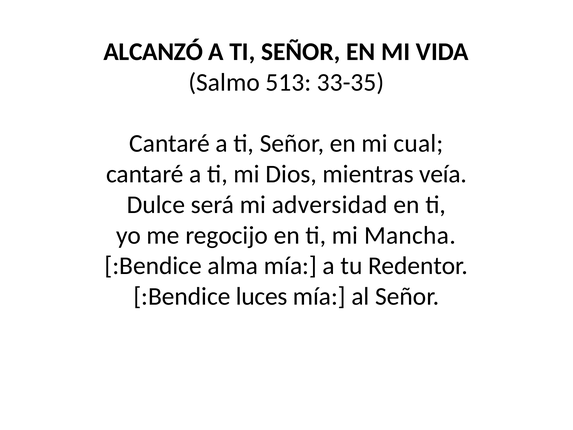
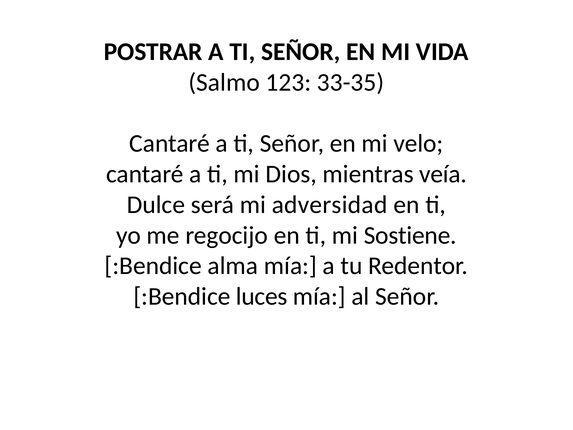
ALCANZÓ: ALCANZÓ -> POSTRAR (153, 52)
513: 513 -> 123 (288, 82)
cual: cual -> velo (419, 143)
Mancha: Mancha -> Sostiene (410, 235)
